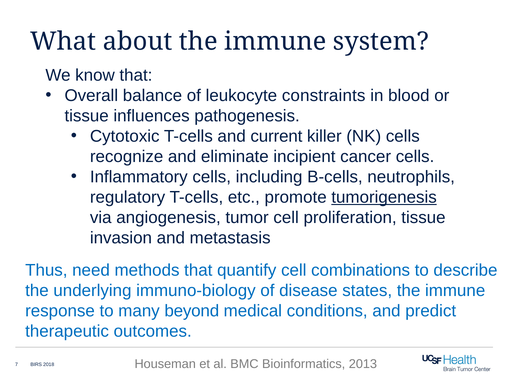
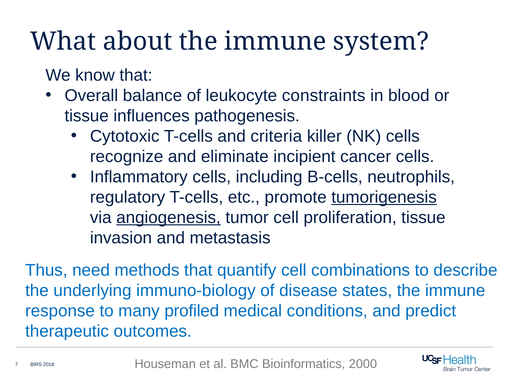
current: current -> criteria (276, 136)
angiogenesis underline: none -> present (169, 218)
beyond: beyond -> profiled (192, 311)
2013: 2013 -> 2000 (363, 364)
